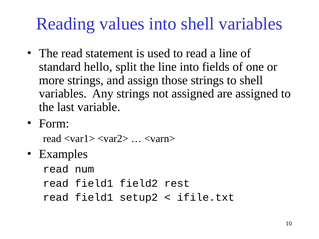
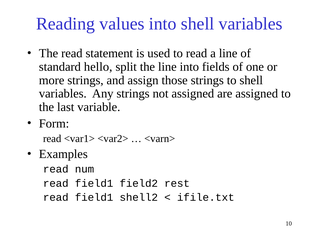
setup2: setup2 -> shell2 (139, 198)
